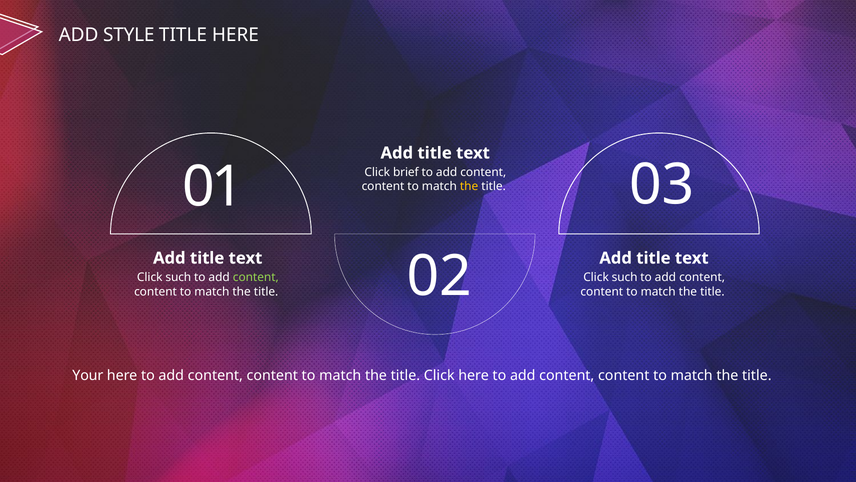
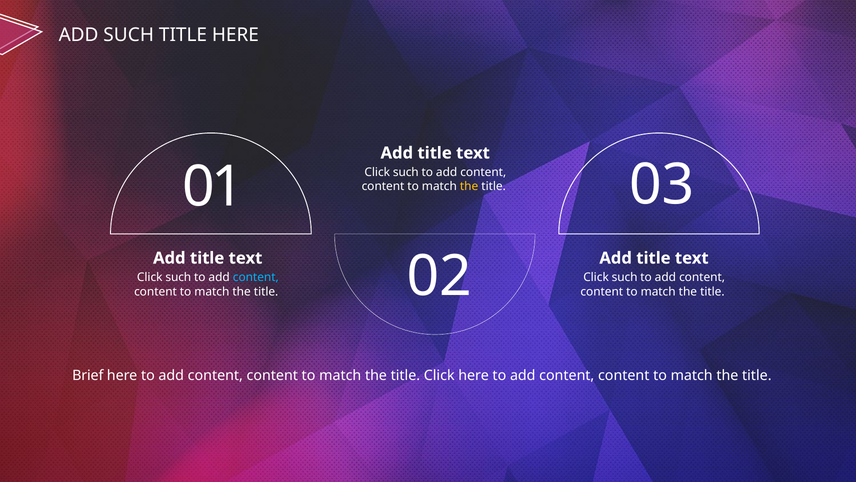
ADD STYLE: STYLE -> SUCH (129, 35)
brief: brief -> such (406, 172)
content colour: light green -> light blue (256, 277)
Your: Your -> Brief (88, 375)
